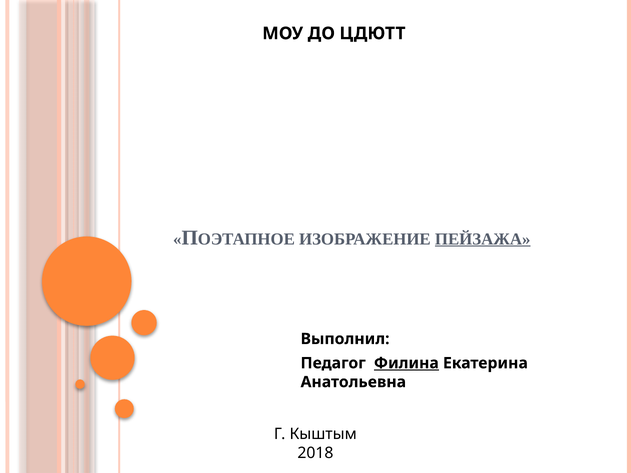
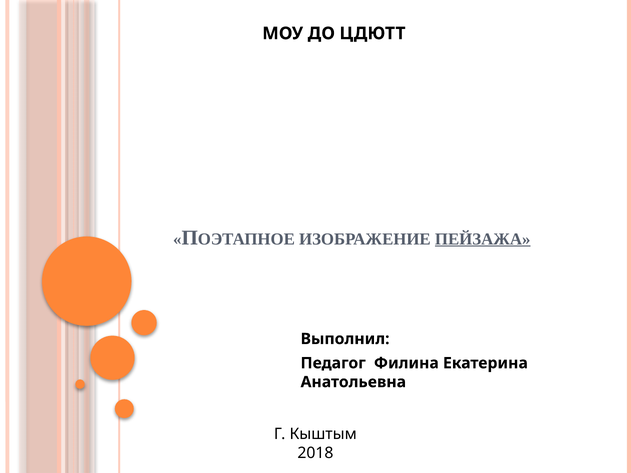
Филина underline: present -> none (406, 363)
